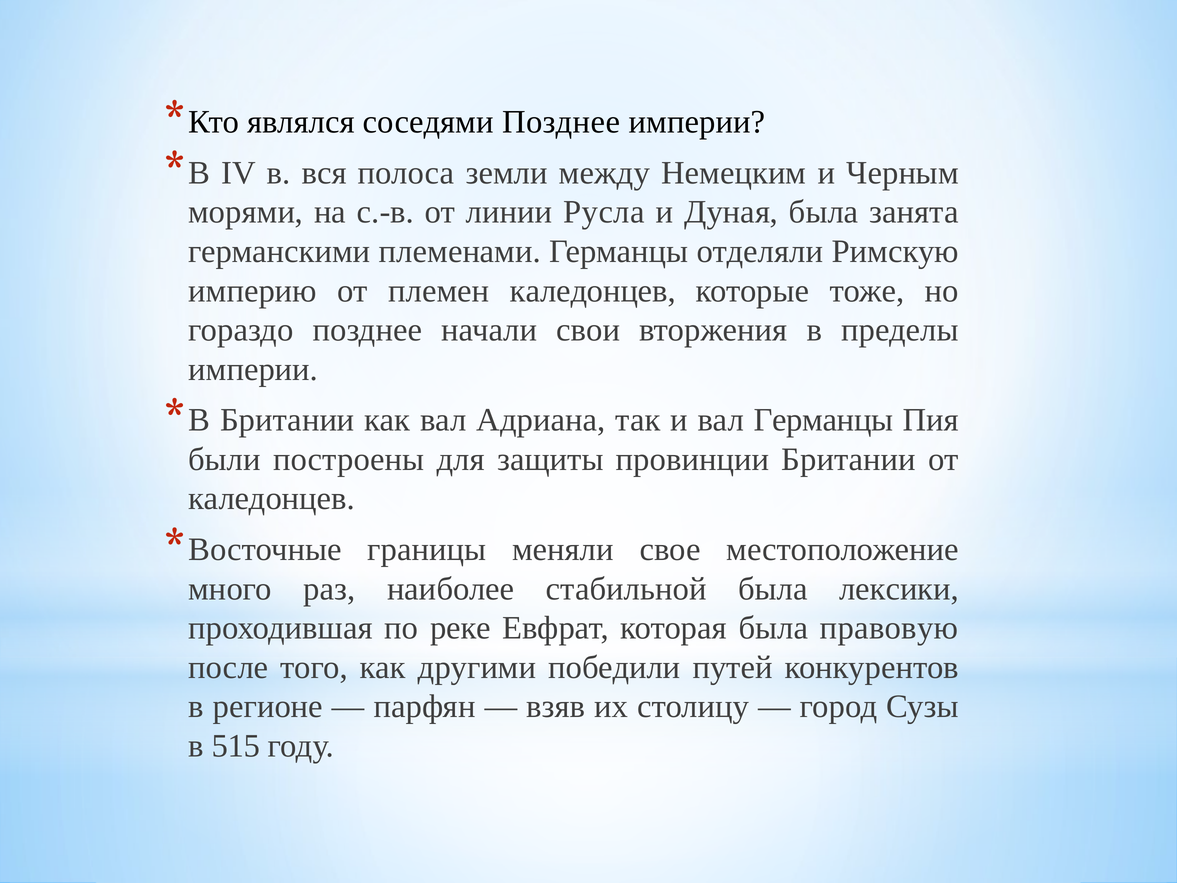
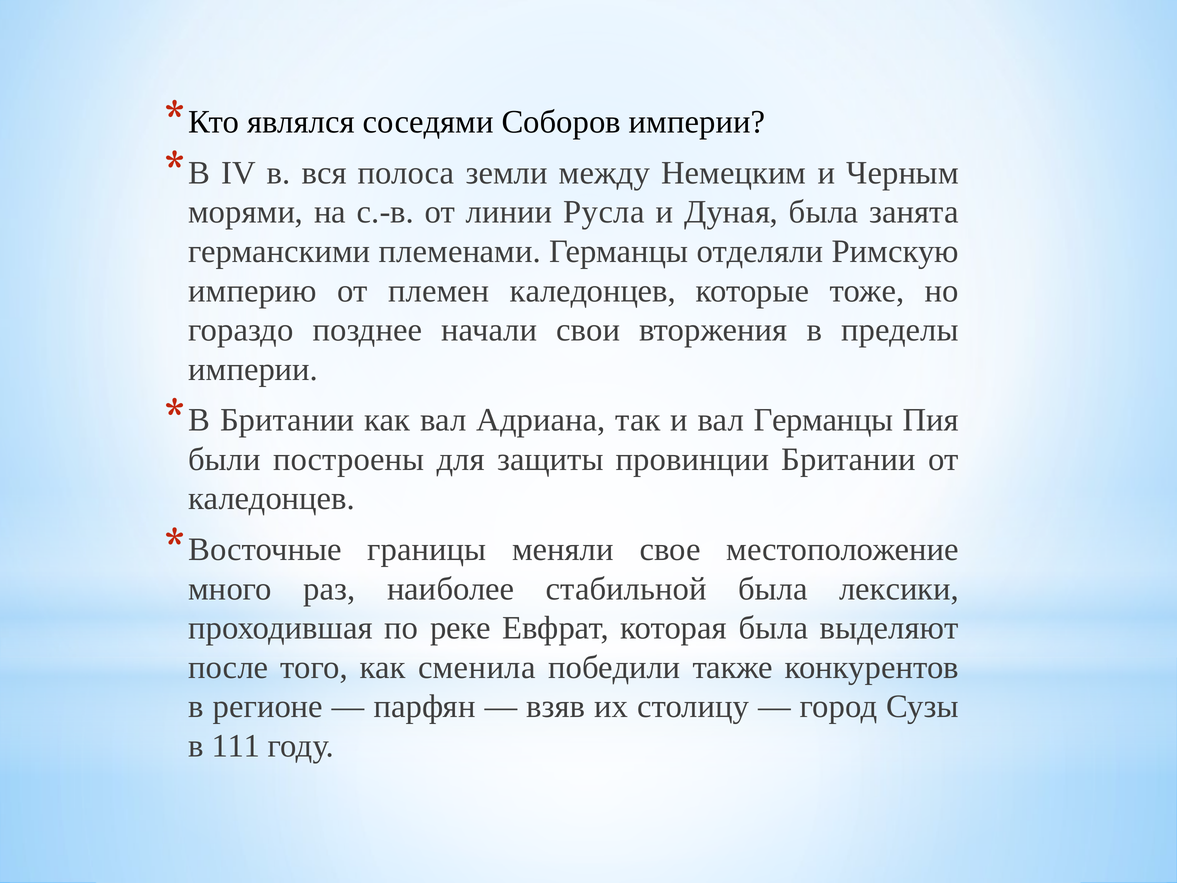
соседями Позднее: Позднее -> Соборов (561, 122)
правовую: правовую -> выделяют (889, 628)
другими: другими -> сменила (477, 667)
путей: путей -> также (733, 667)
515: 515 -> 111 (236, 746)
